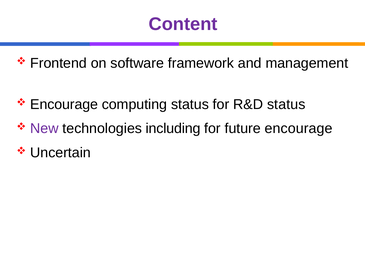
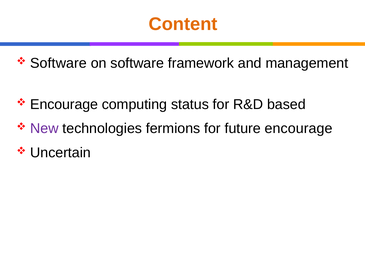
Content colour: purple -> orange (183, 24)
Frontend: Frontend -> Software (58, 63)
R&D status: status -> based (286, 104)
including: including -> fermions (173, 128)
